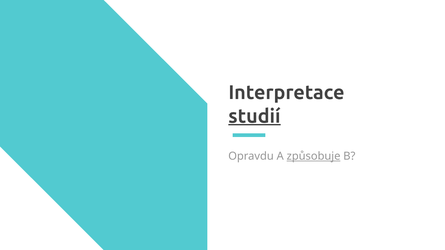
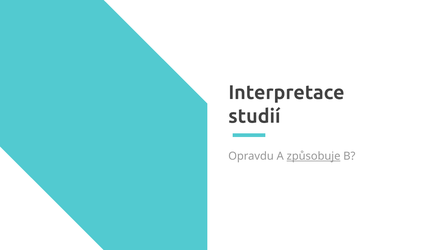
studií underline: present -> none (254, 116)
